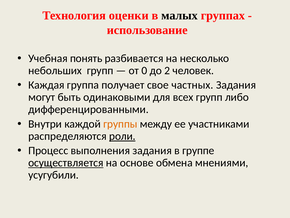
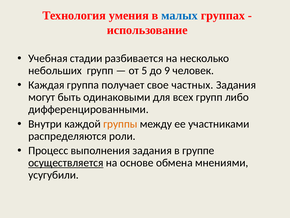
оценки: оценки -> умения (129, 16)
малых colour: black -> blue (180, 16)
понять: понять -> стадии (86, 58)
0: 0 -> 5 (144, 70)
2: 2 -> 9 (167, 70)
роли underline: present -> none (122, 136)
